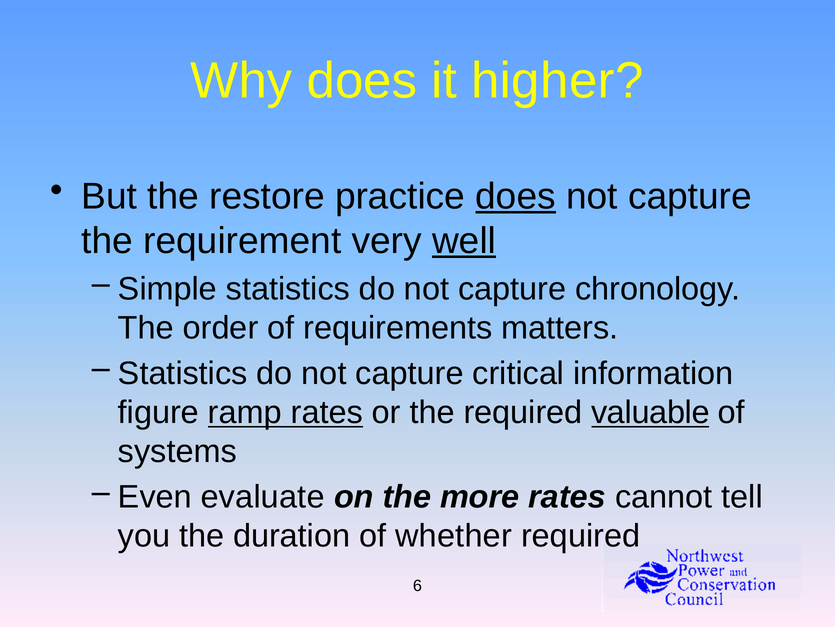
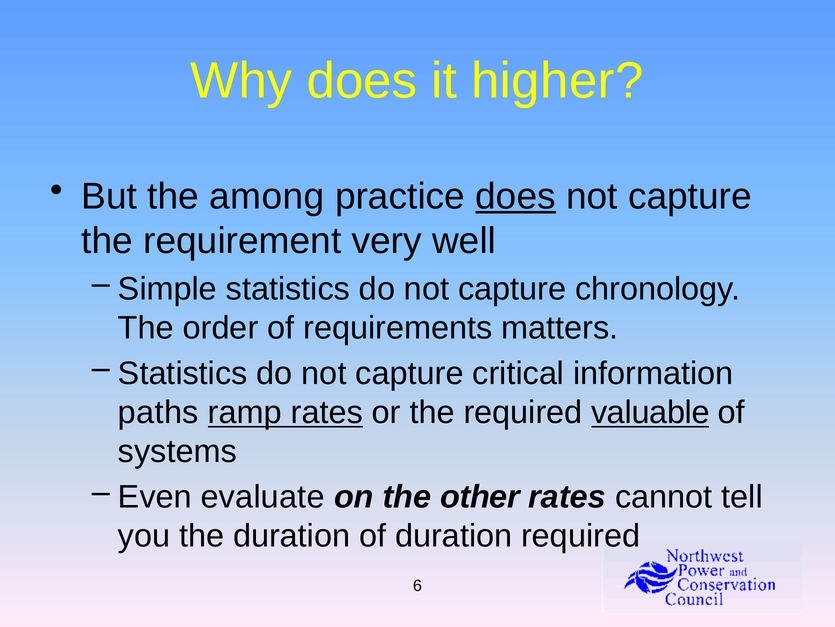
restore: restore -> among (267, 196)
well underline: present -> none (464, 241)
figure: figure -> paths (158, 412)
more: more -> other (480, 496)
of whether: whether -> duration (454, 535)
